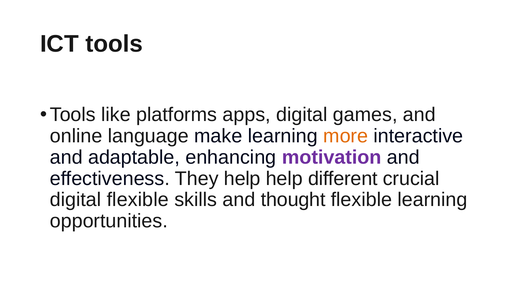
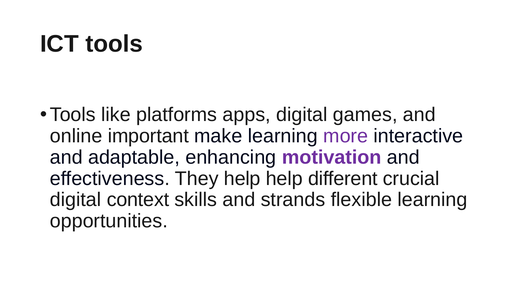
language: language -> important (148, 136)
more colour: orange -> purple (346, 136)
digital flexible: flexible -> context (138, 200)
thought: thought -> strands (293, 200)
